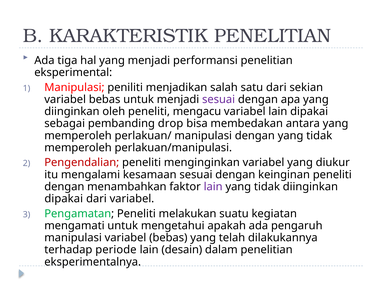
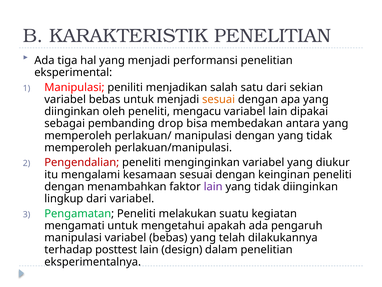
sesuai colour: purple -> orange (219, 99)
dipakai: dipakai -> lingkup (64, 198)
periode: periode -> posttest (116, 249)
desain: desain -> design (182, 249)
